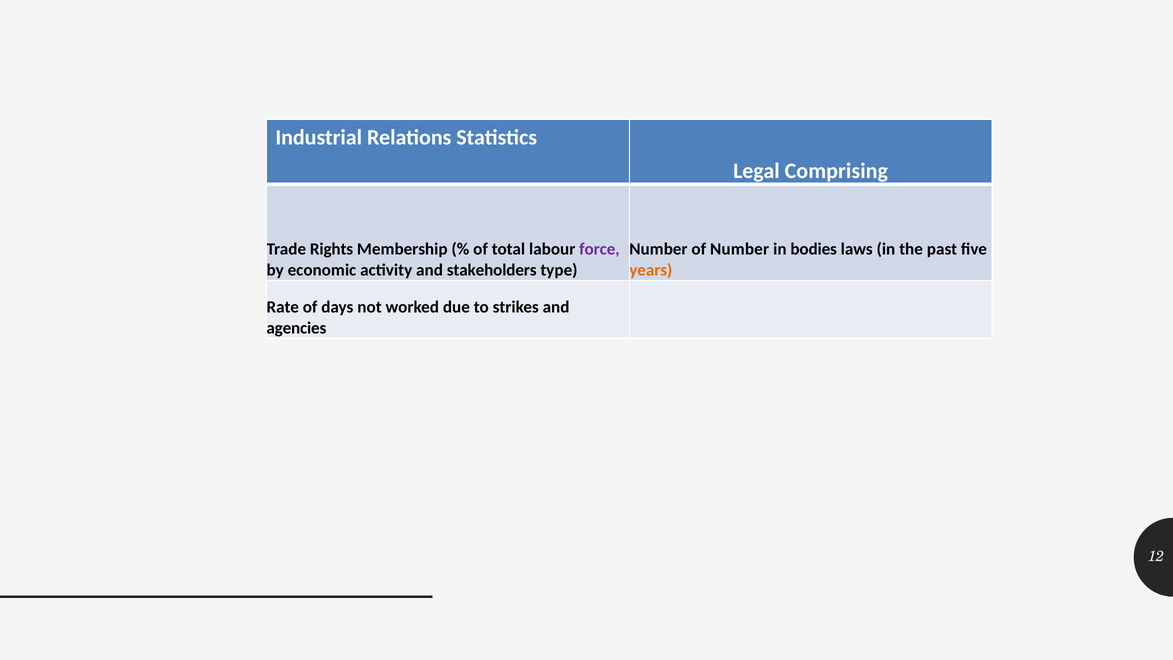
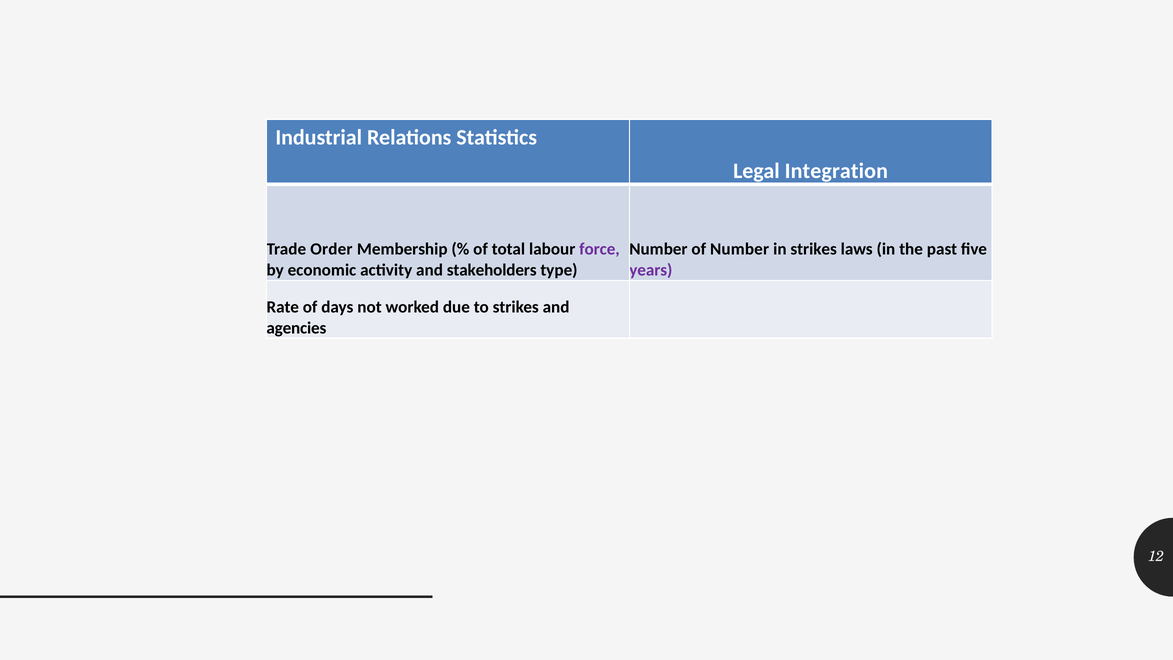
Comprising: Comprising -> Integration (836, 171)
Rights: Rights -> Order (331, 249)
in bodies: bodies -> strikes (814, 249)
years colour: orange -> purple (651, 270)
